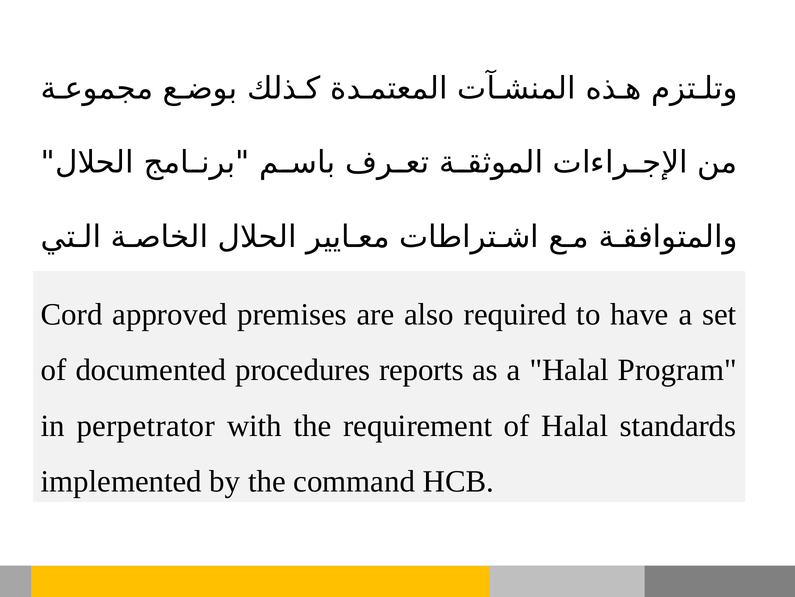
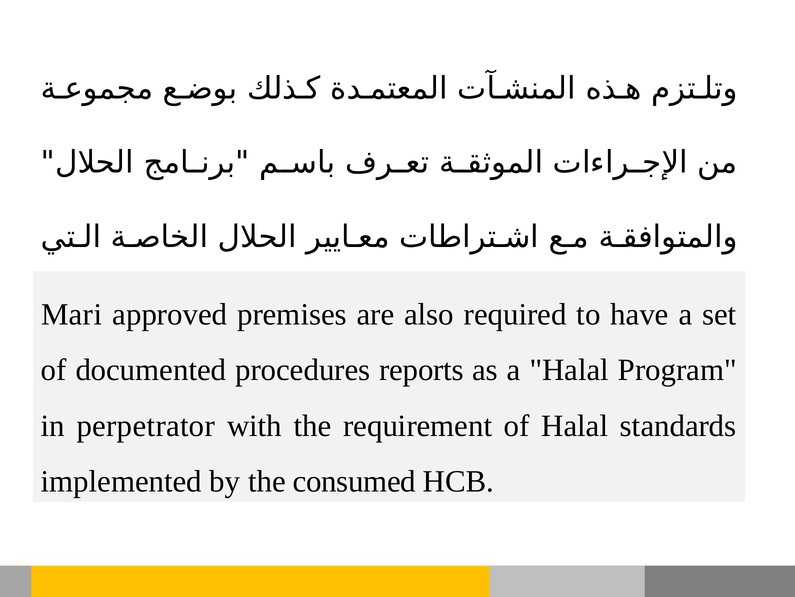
Cord: Cord -> Mari (72, 314)
command: command -> consumed (354, 481)
